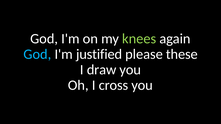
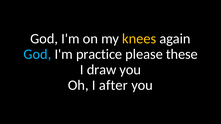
knees colour: light green -> yellow (139, 39)
justified: justified -> practice (99, 54)
cross: cross -> after (113, 85)
